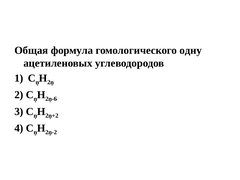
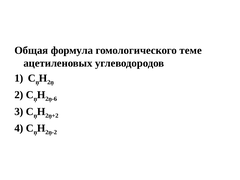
одну: одну -> теме (191, 50)
